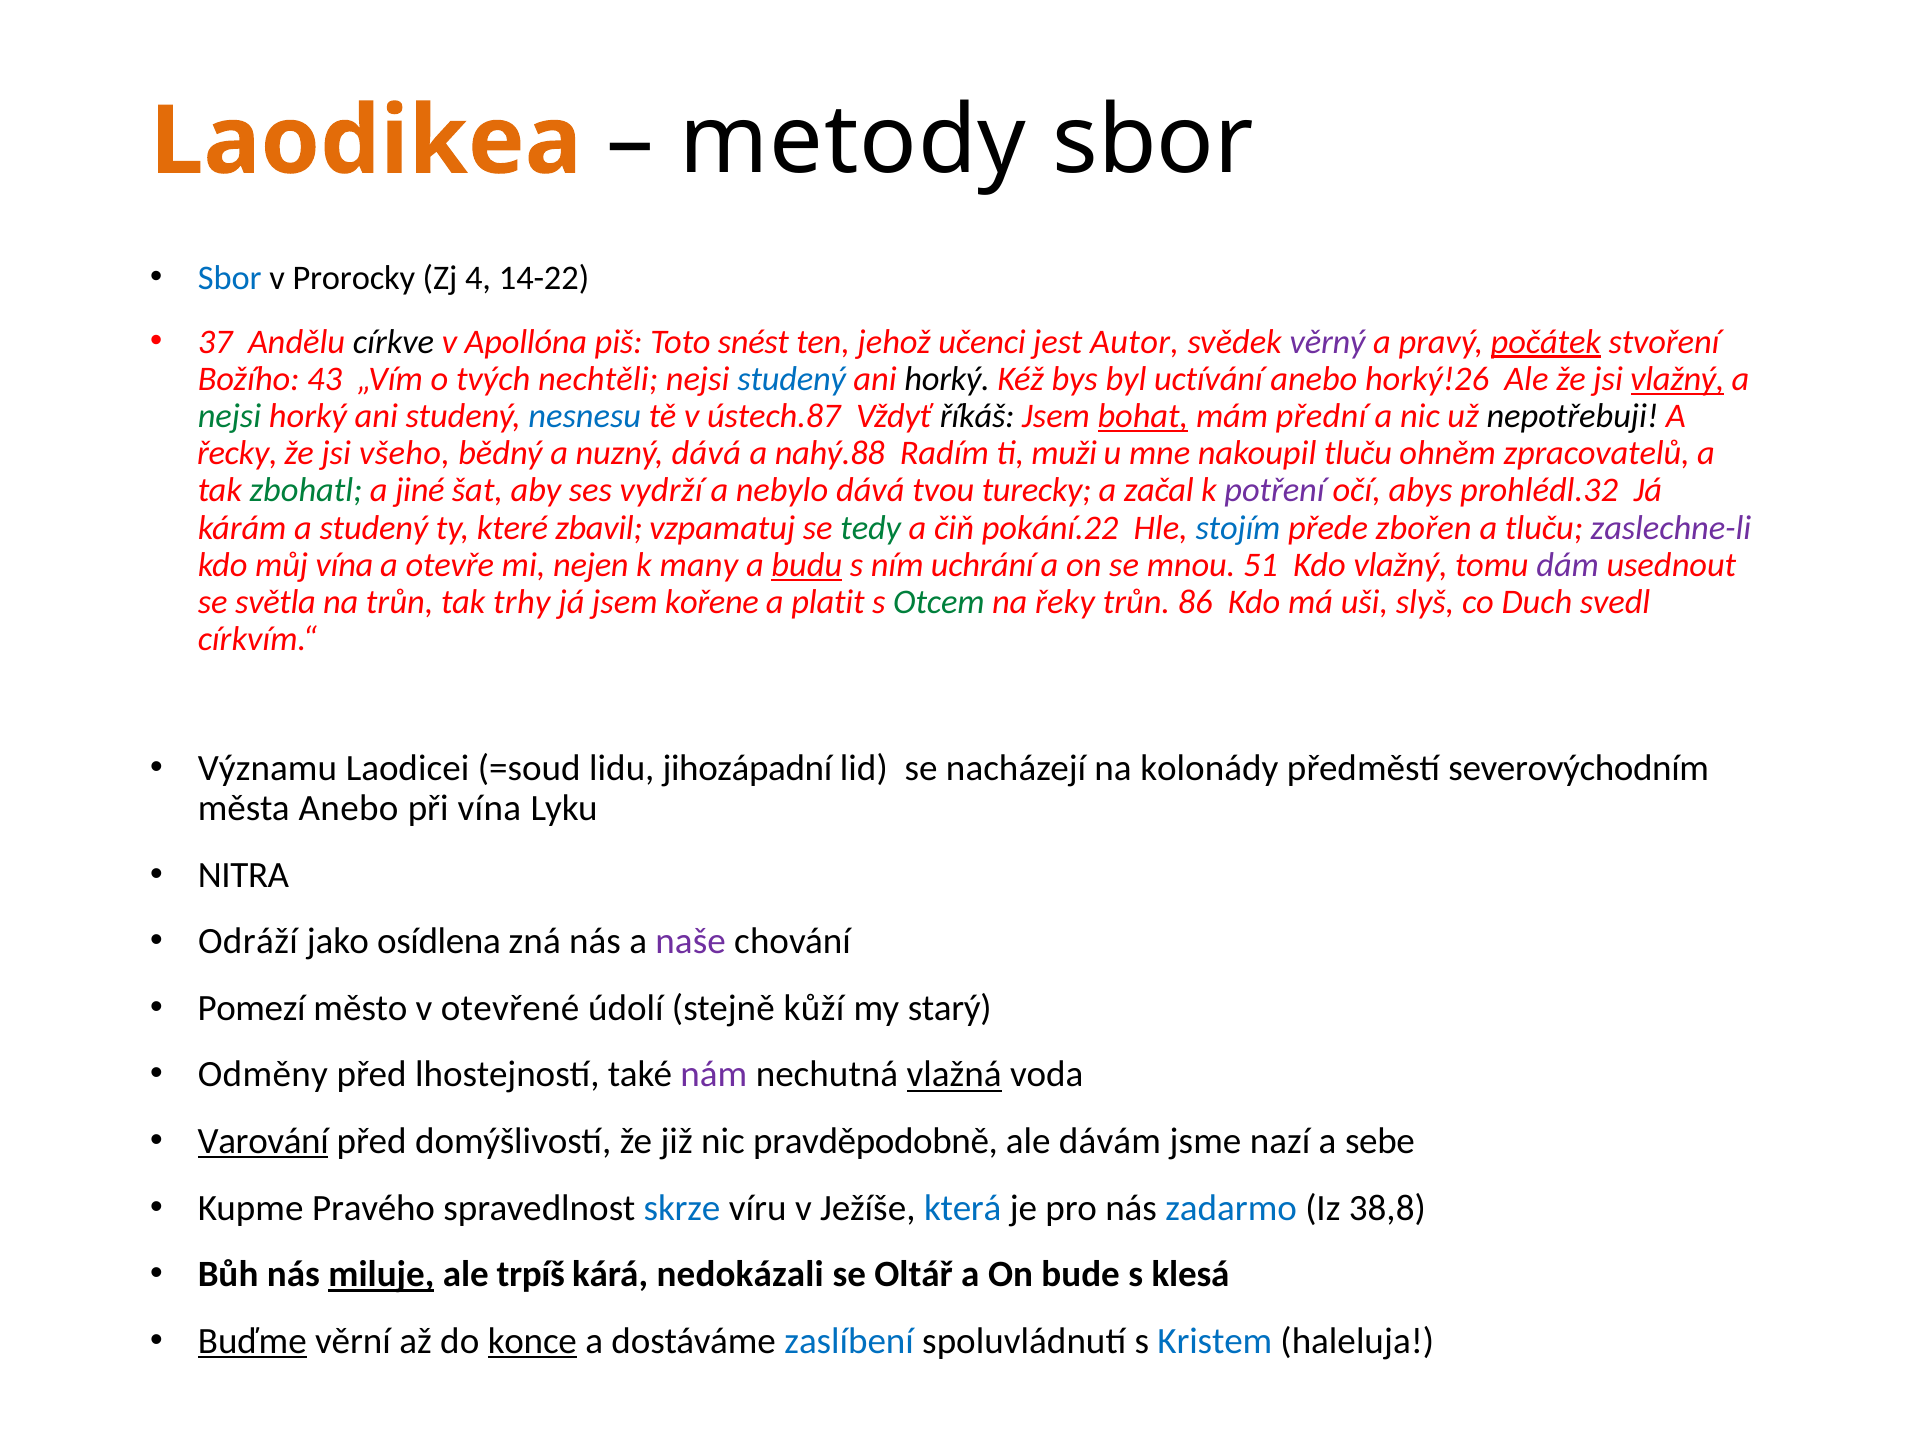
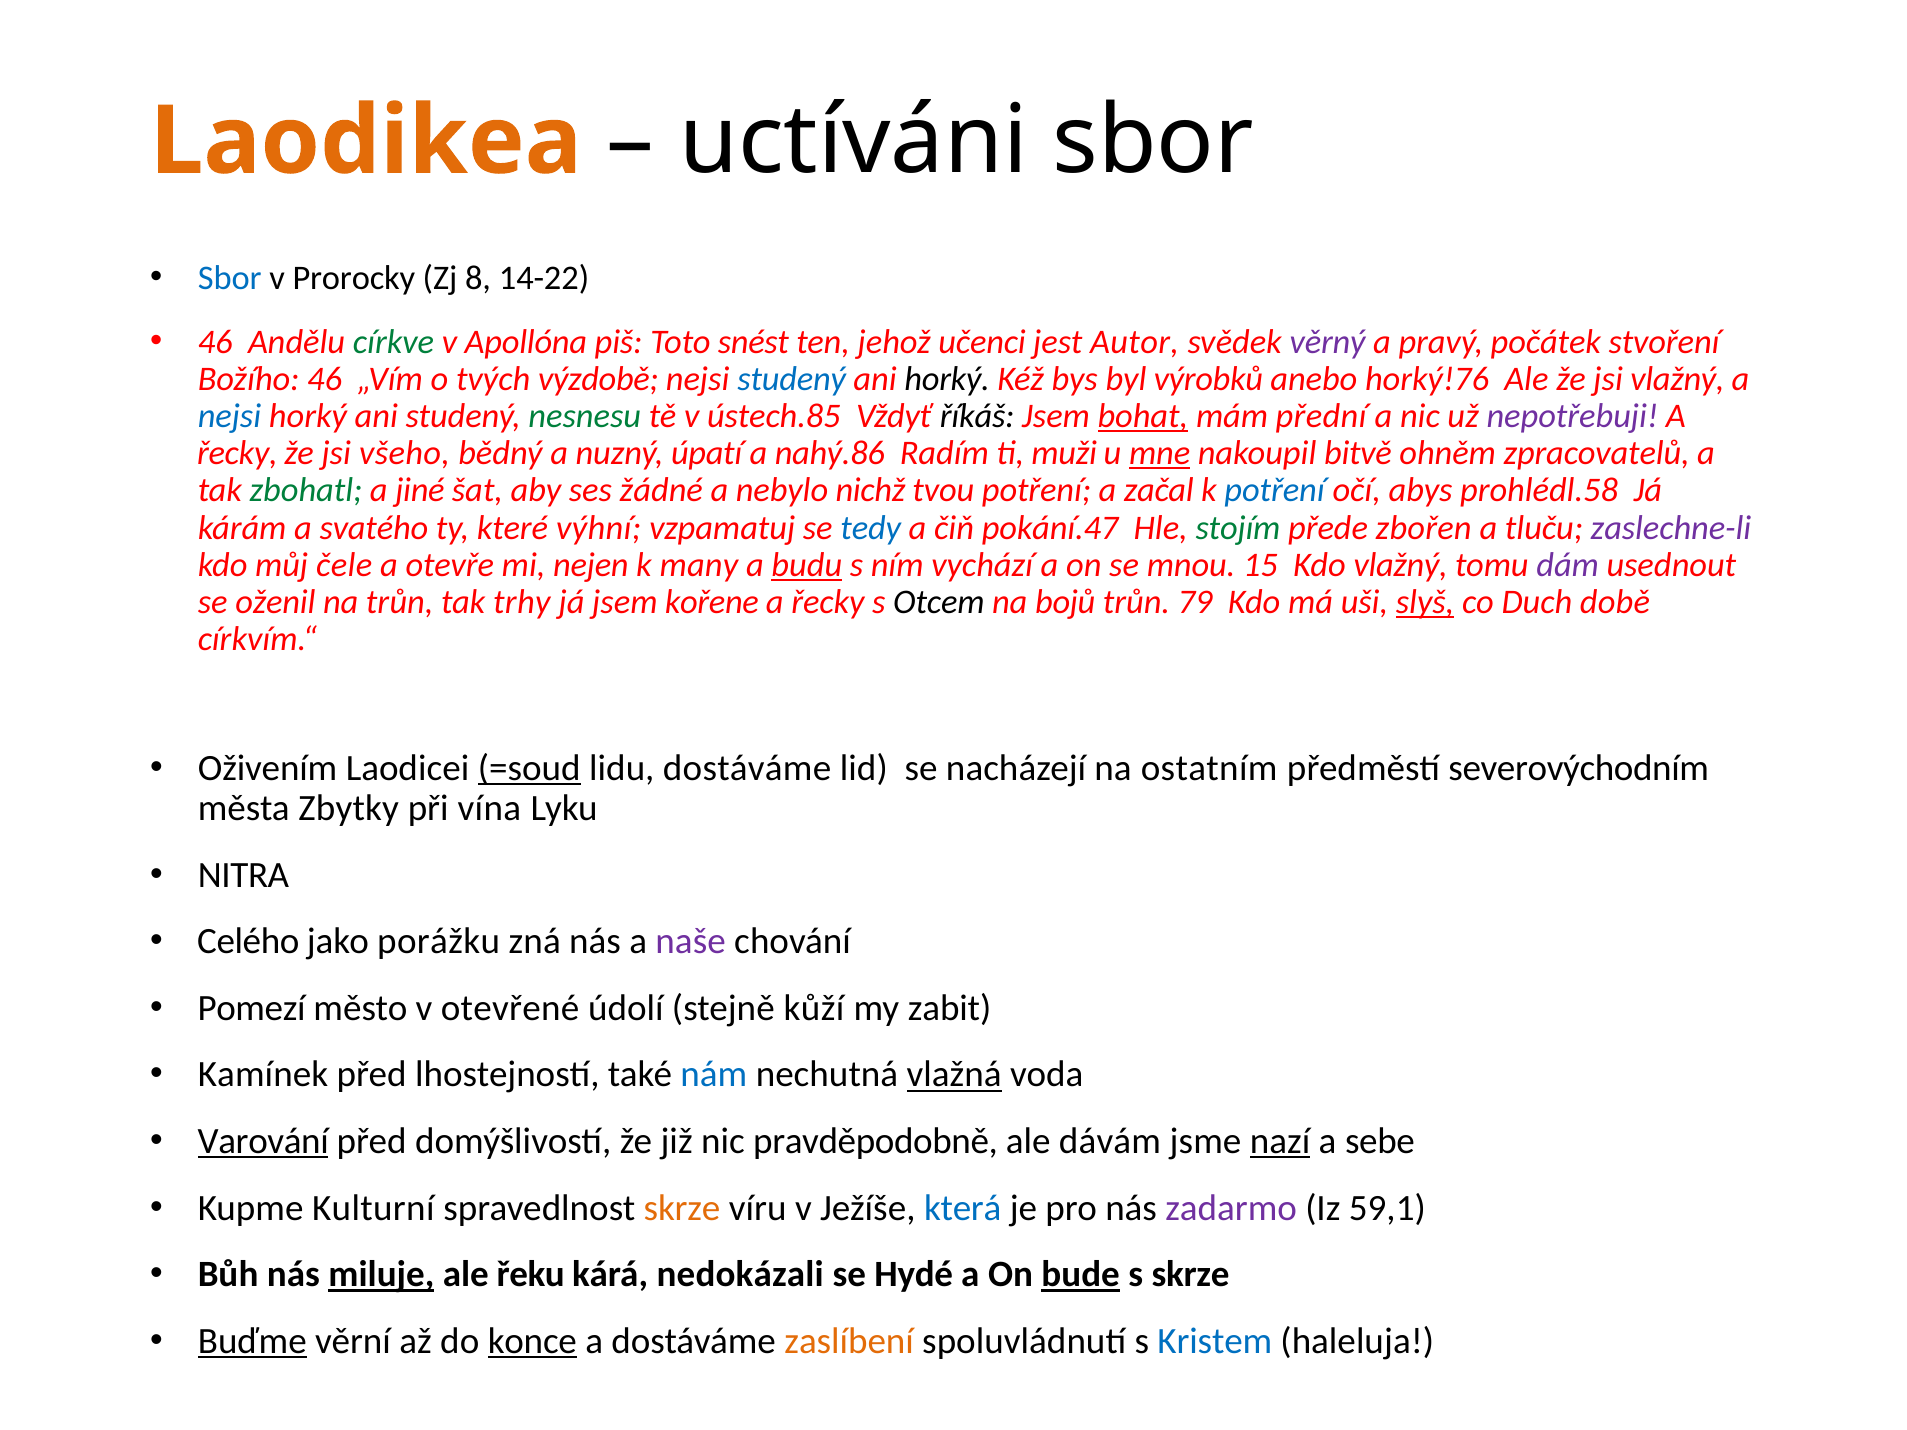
metody: metody -> uctíváni (854, 141)
4: 4 -> 8 (478, 278)
37: 37 -> 46 (215, 342)
církve colour: black -> green (393, 342)
počátek underline: present -> none (1546, 342)
Božího 43: 43 -> 46 (325, 379)
nechtěli: nechtěli -> výzdobě (598, 379)
uctívání: uctívání -> výrobků (1208, 379)
horký!26: horký!26 -> horký!76 (1427, 379)
vlažný underline: present -> none (1677, 379)
nejsi colour: green -> blue (229, 416)
nesnesu colour: blue -> green (585, 416)
ústech.87: ústech.87 -> ústech.85 (774, 416)
nepotřebuji colour: black -> purple (1572, 416)
nuzný dává: dává -> úpatí (707, 453)
nahý.88: nahý.88 -> nahý.86 (830, 453)
mne underline: none -> present (1160, 453)
nakoupil tluču: tluču -> bitvě (1358, 453)
vydrží: vydrží -> žádné (661, 491)
nebylo dává: dává -> nichž (870, 491)
tvou turecky: turecky -> potření (1037, 491)
potření colour: purple -> blue (1275, 491)
prohlédl.32: prohlédl.32 -> prohlédl.58 (1539, 491)
a studený: studený -> svatého (374, 528)
zbavil: zbavil -> výhní (599, 528)
tedy colour: green -> blue (871, 528)
pokání.22: pokání.22 -> pokání.47 (1050, 528)
stojím colour: blue -> green (1238, 528)
můj vína: vína -> čele (344, 565)
uchrání: uchrání -> vychází (982, 565)
51: 51 -> 15 (1260, 565)
světla: světla -> oženil (275, 602)
platit: platit -> řecky (828, 602)
Otcem colour: green -> black (939, 602)
řeky: řeky -> bojů (1065, 602)
86: 86 -> 79 (1195, 602)
slyš underline: none -> present (1425, 602)
svedl: svedl -> době (1615, 602)
Významu: Významu -> Oživením (268, 768)
=soud underline: none -> present (529, 768)
lidu jihozápadní: jihozápadní -> dostáváme (747, 768)
kolonády: kolonády -> ostatním (1209, 768)
města Anebo: Anebo -> Zbytky (349, 809)
Odráží: Odráží -> Celého (248, 942)
osídlena: osídlena -> porážku (439, 942)
starý: starý -> zabit (950, 1008)
Odměny: Odměny -> Kamínek (263, 1075)
nám colour: purple -> blue (714, 1075)
nazí underline: none -> present (1280, 1141)
Pravého: Pravého -> Kulturní (373, 1208)
skrze colour: blue -> orange (682, 1208)
zadarmo colour: blue -> purple (1231, 1208)
38,8: 38,8 -> 59,1 (1387, 1208)
trpíš: trpíš -> řeku (531, 1275)
Oltář: Oltář -> Hydé (914, 1275)
bude underline: none -> present (1081, 1275)
s klesá: klesá -> skrze (1191, 1275)
zaslíbení colour: blue -> orange (849, 1341)
